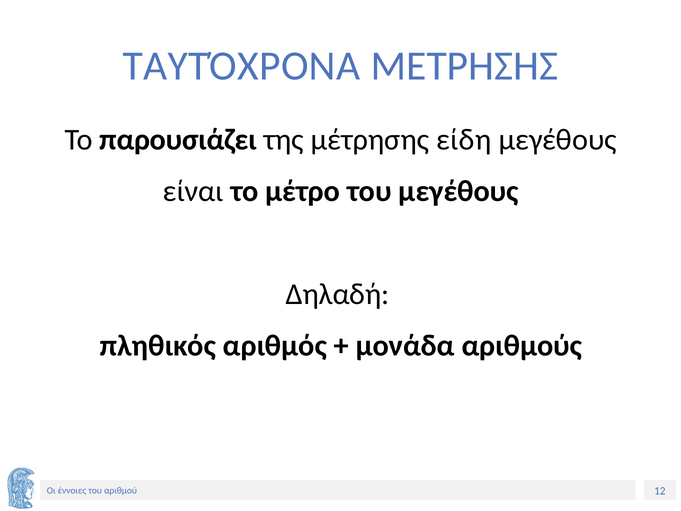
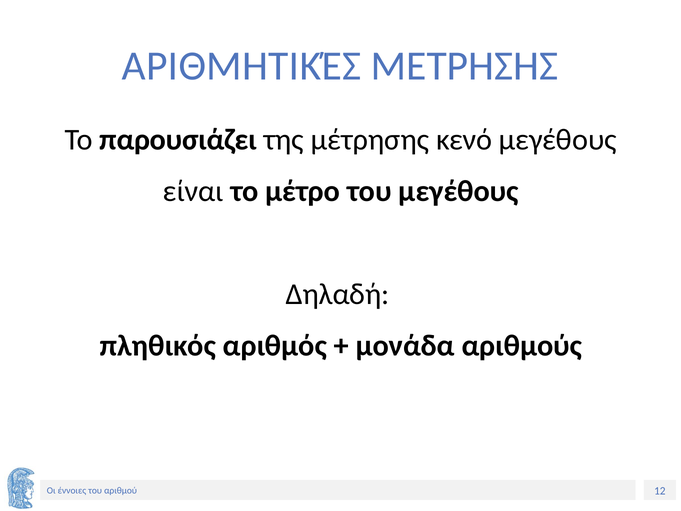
ΤΑΥΤΌΧΡΟΝΑ: ΤΑΥΤΌΧΡΟΝΑ -> ΑΡΙΘΜΗΤΙΚΈΣ (242, 66)
είδη: είδη -> κενό (464, 140)
